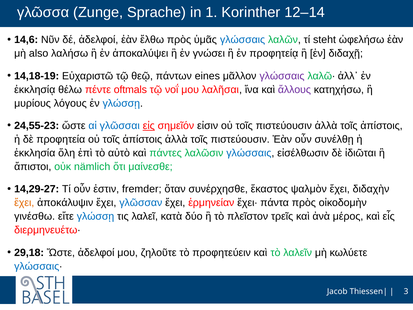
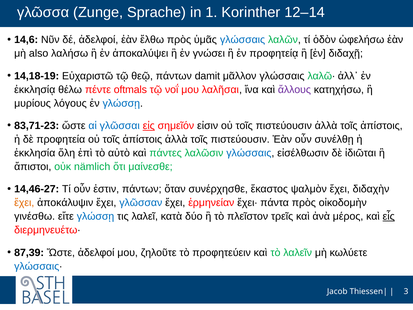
steht: steht -> ὁδὸν (325, 40)
eines: eines -> damit (207, 76)
γλώσσαις colour: purple -> black (282, 76)
24,55-23: 24,55-23 -> 83,71-23 (37, 126)
14,29-27: 14,29-27 -> 14,46-27 (37, 189)
ἐστιν fremder: fremder -> πάντων (142, 189)
εἷς underline: none -> present (389, 216)
29,18: 29,18 -> 87,39 (29, 252)
